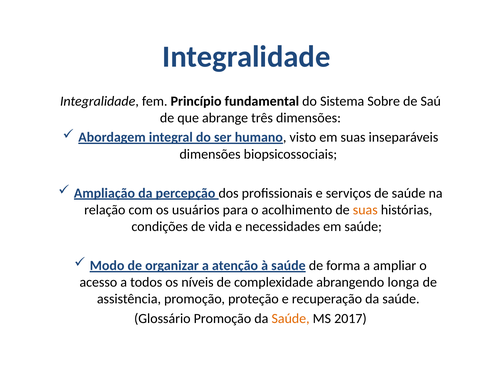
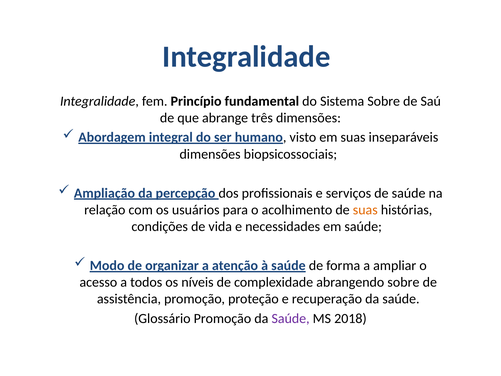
abrangendo longa: longa -> sobre (403, 282)
Saúde colour: orange -> purple (291, 318)
2017: 2017 -> 2018 (350, 318)
